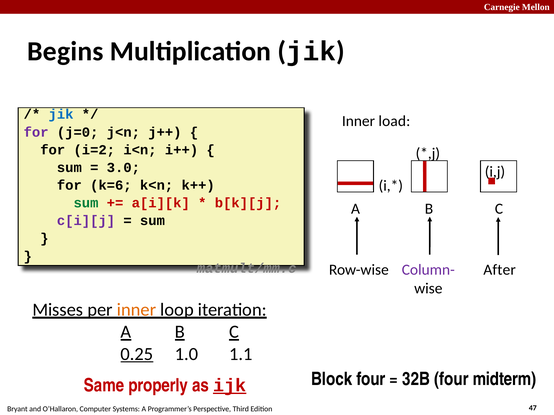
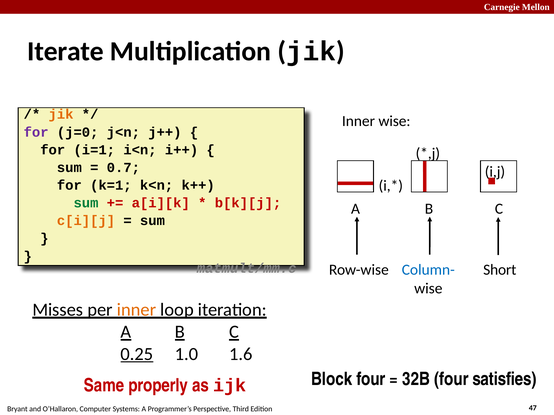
Begins: Begins -> Iterate (66, 51)
jik colour: blue -> orange (61, 115)
Inner load: load -> wise (394, 121)
i=2: i=2 -> i=1 (94, 150)
3.0: 3.0 -> 0.7 (123, 168)
k=6: k=6 -> k=1 (111, 185)
c[i][j colour: purple -> orange (86, 221)
Column- colour: purple -> blue (428, 270)
After: After -> Short (500, 270)
1.1: 1.1 -> 1.6 (241, 354)
midterm: midterm -> satisfies (504, 380)
ijk underline: present -> none (230, 386)
